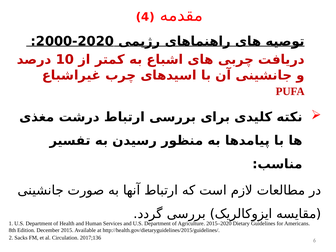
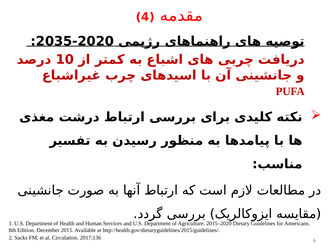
2000: 2000 -> 2035 (54, 41)
